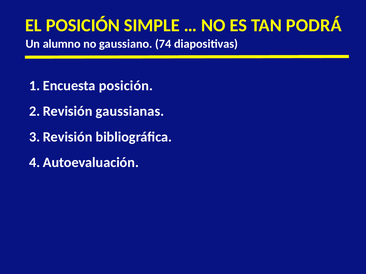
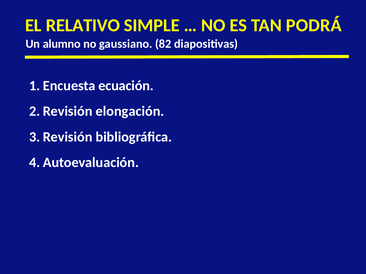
EL POSICIÓN: POSICIÓN -> RELATIVO (83, 25)
74: 74 -> 82 (163, 44)
posición: posición -> ecuación (126, 86)
gaussianas: gaussianas -> elongación (130, 111)
